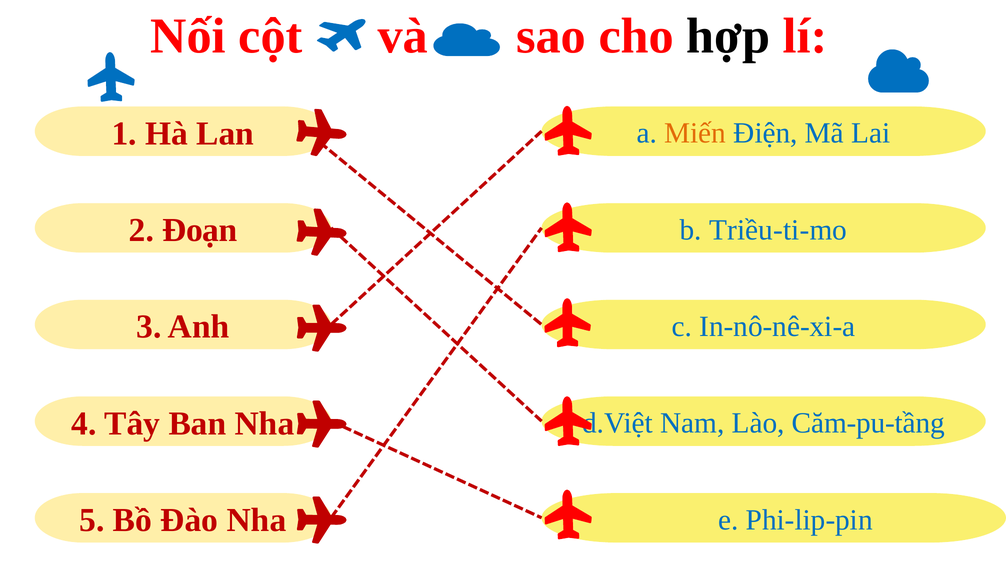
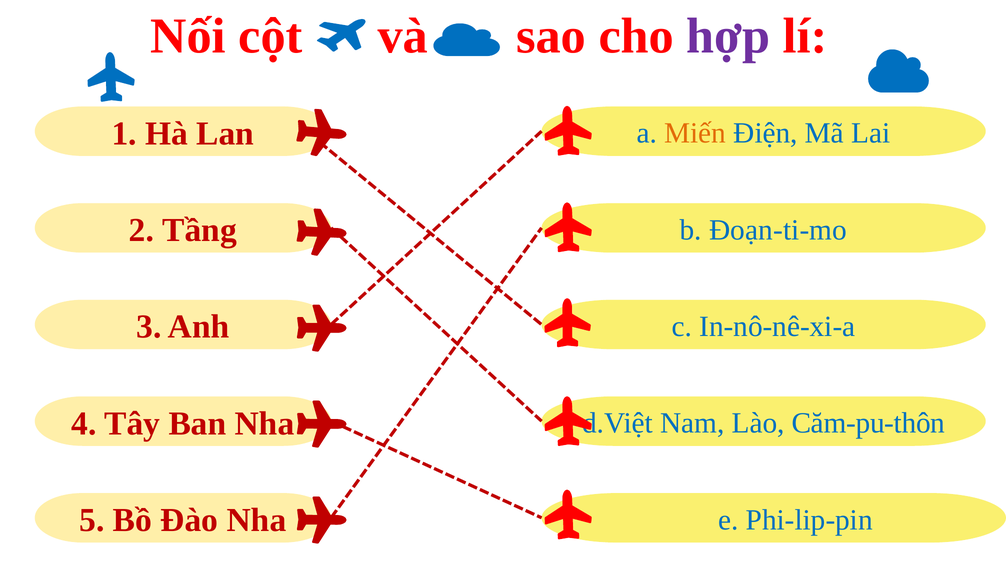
hợp colour: black -> purple (728, 36)
Đoạn: Đoạn -> Tầng (200, 230)
Triều-ti-mo: Triều-ti-mo -> Đoạn-ti-mo (778, 230)
Căm-pu-tầng: Căm-pu-tầng -> Căm-pu-thôn (868, 423)
